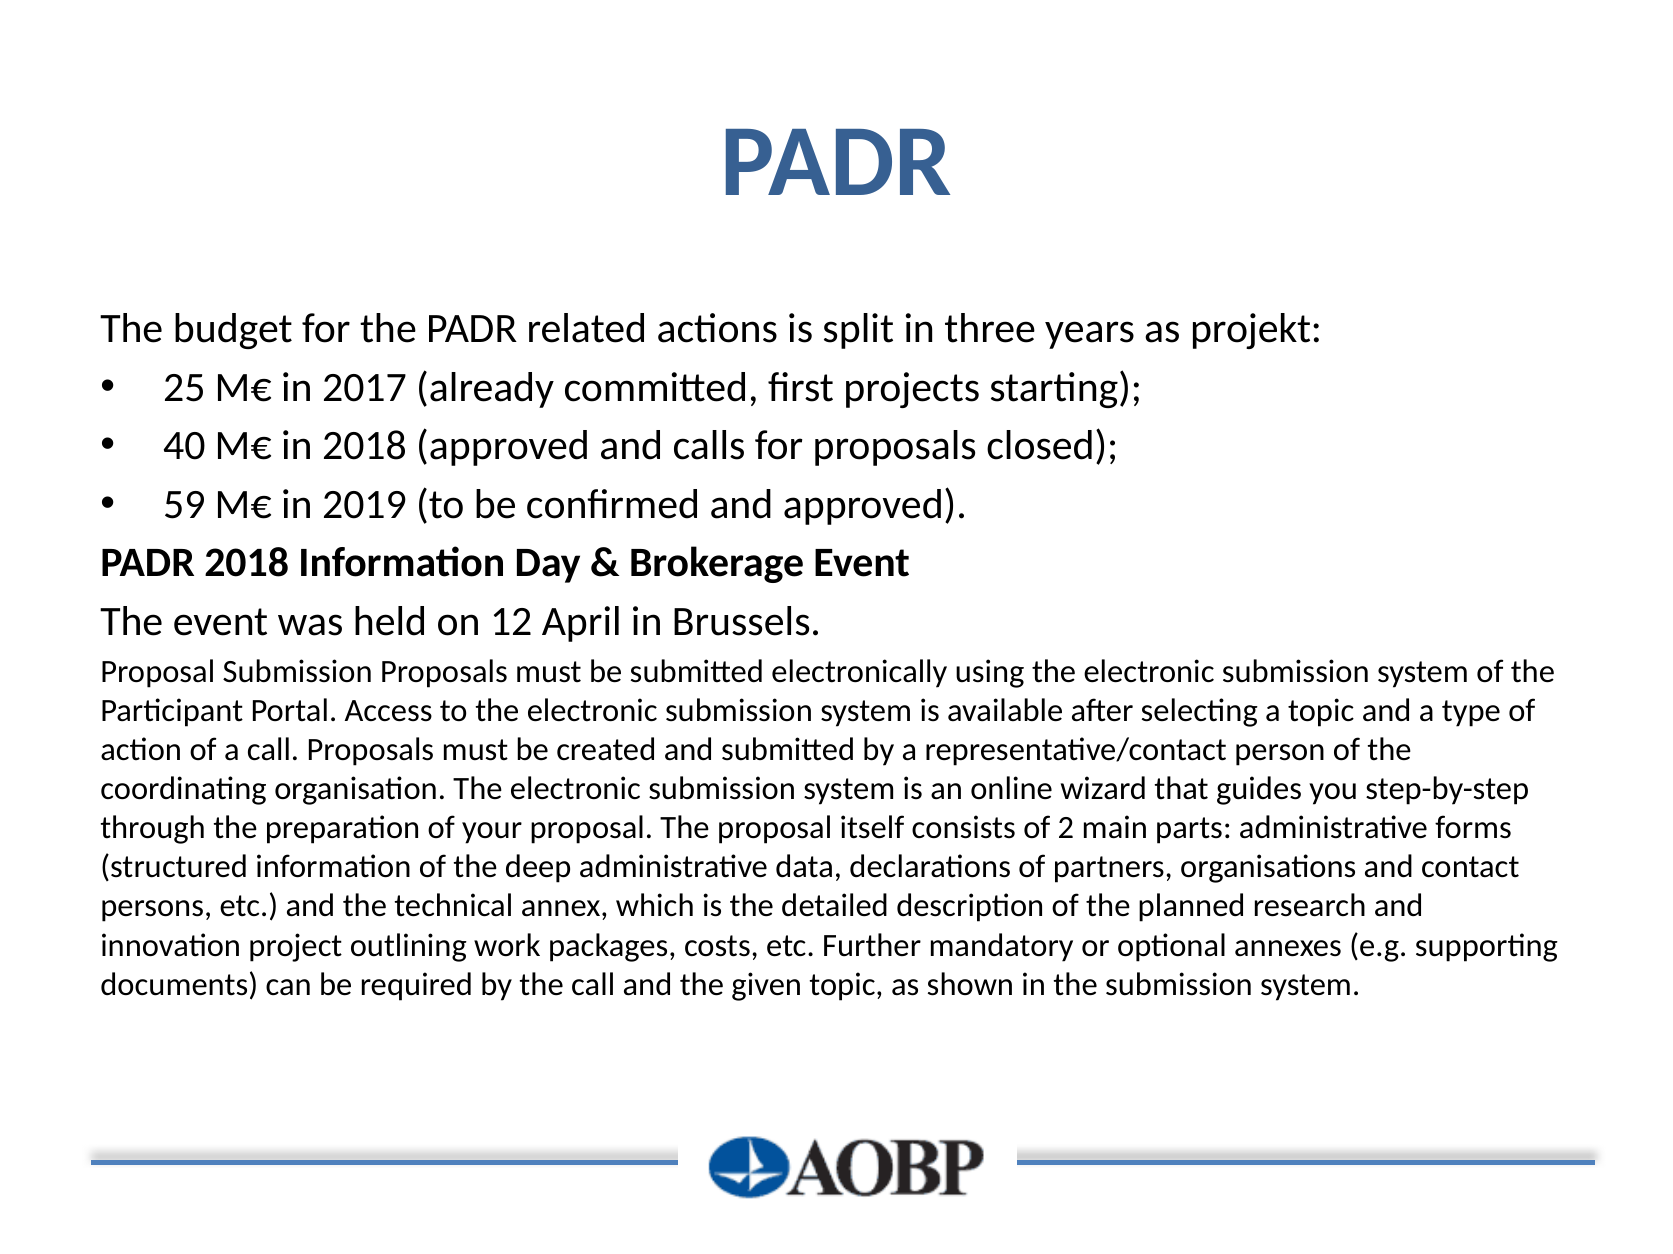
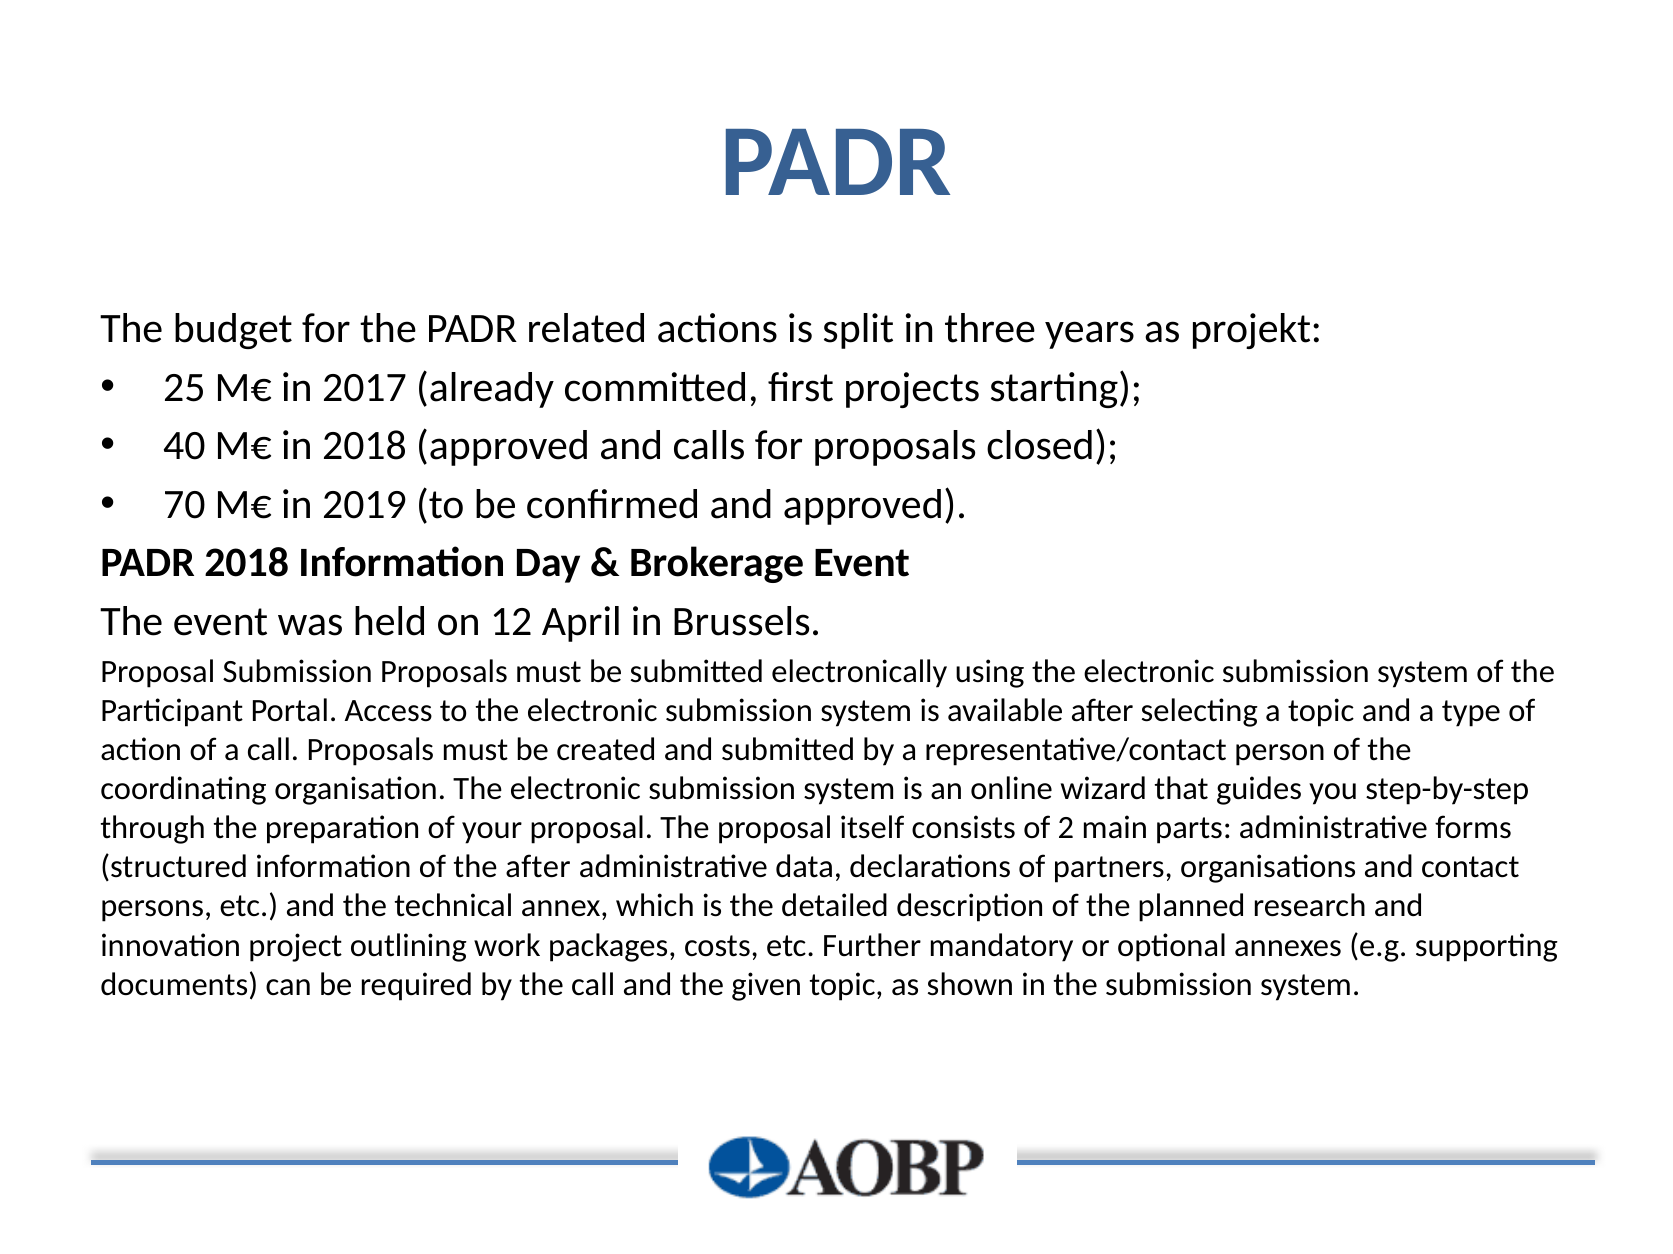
59: 59 -> 70 (184, 505)
the deep: deep -> after (538, 868)
